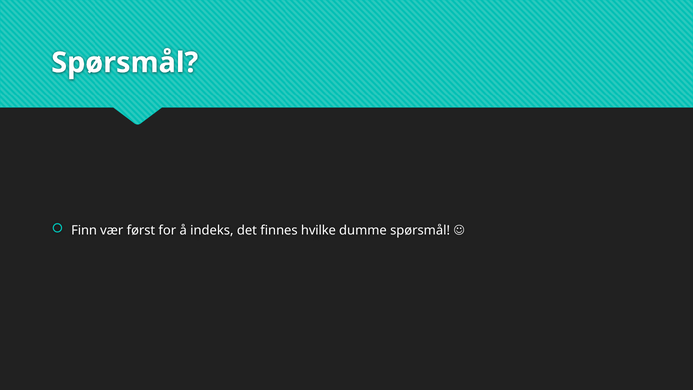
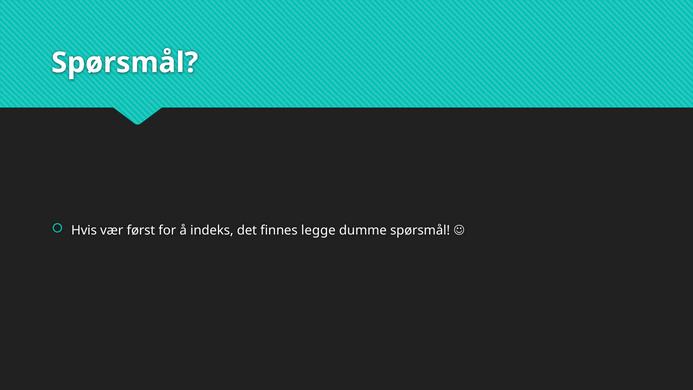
Finn: Finn -> Hvis (84, 231)
hvilke: hvilke -> legge (318, 231)
